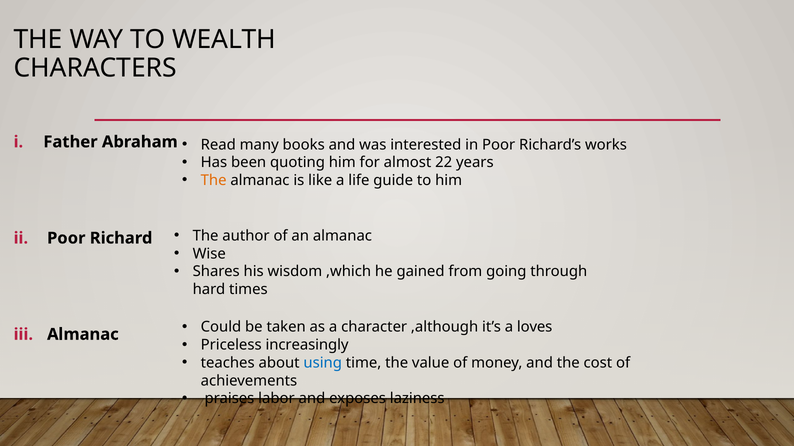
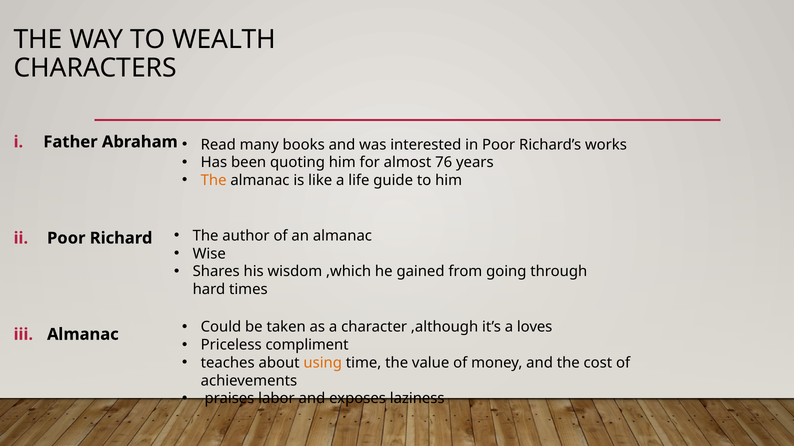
22: 22 -> 76 (444, 163)
increasingly: increasingly -> compliment (307, 345)
using colour: blue -> orange (323, 363)
